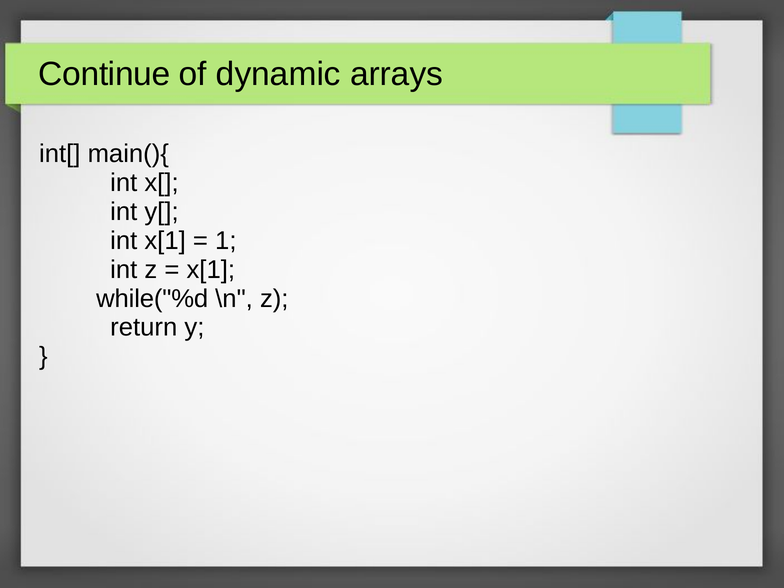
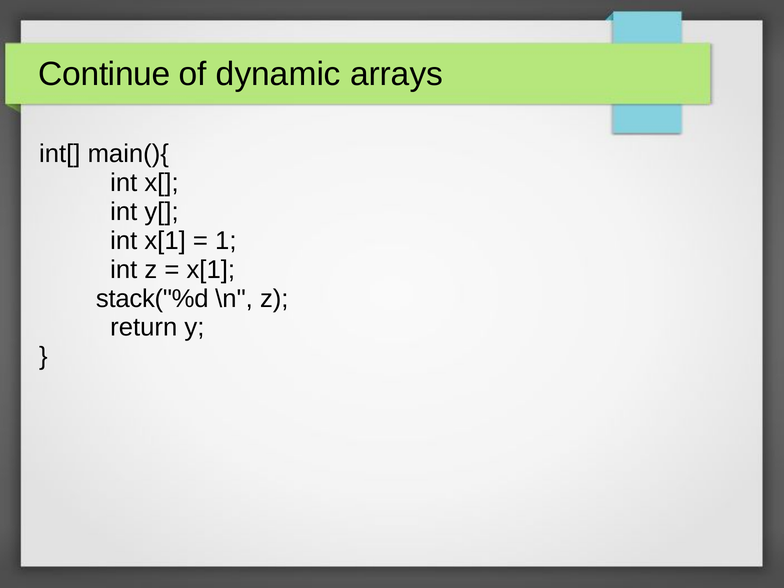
while("%d: while("%d -> stack("%d (152, 298)
